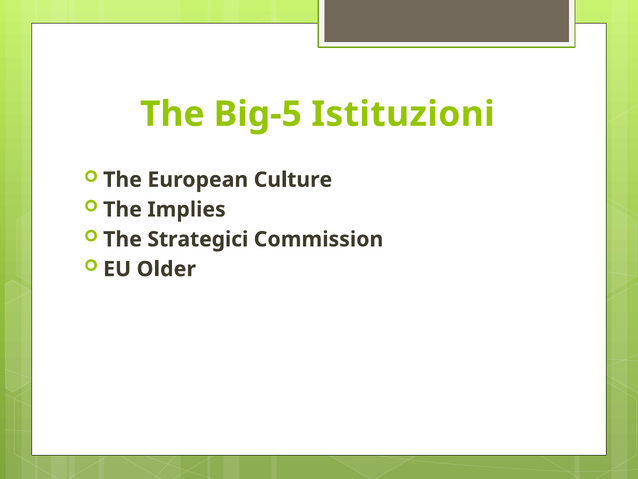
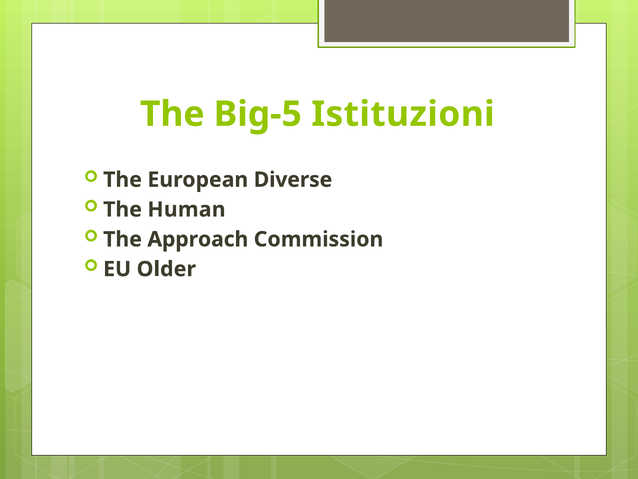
Culture: Culture -> Diverse (293, 180)
Implies: Implies -> Human (186, 209)
Strategici: Strategici -> Approach (198, 239)
